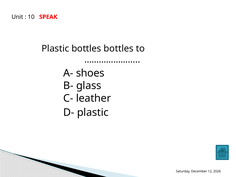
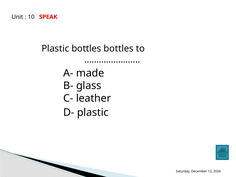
shoes: shoes -> made (90, 73)
